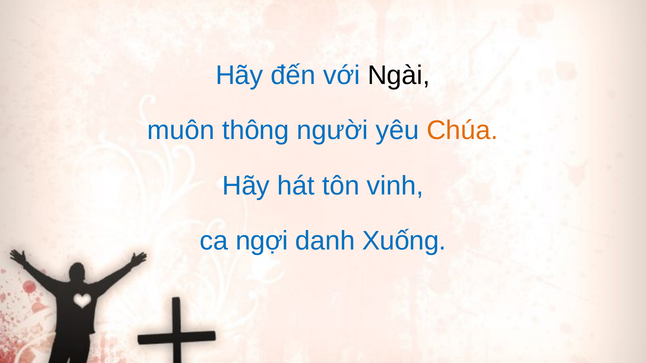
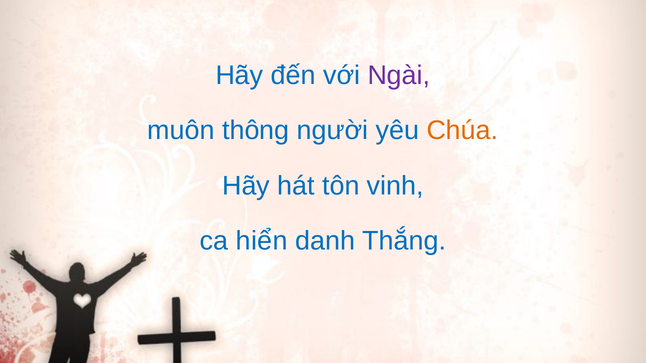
Ngài colour: black -> purple (399, 76)
ngợi: ngợi -> hiển (262, 241)
Xuống: Xuống -> Thắng (404, 241)
